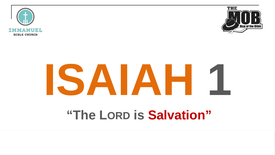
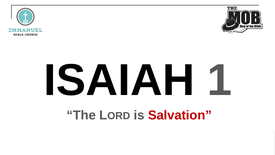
ISAIAH colour: orange -> black (119, 80)
